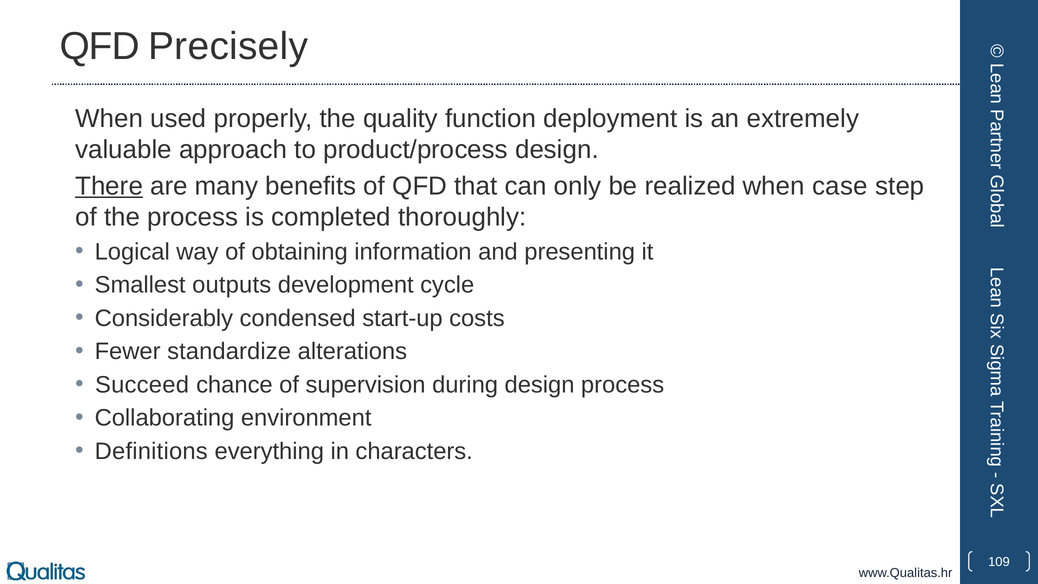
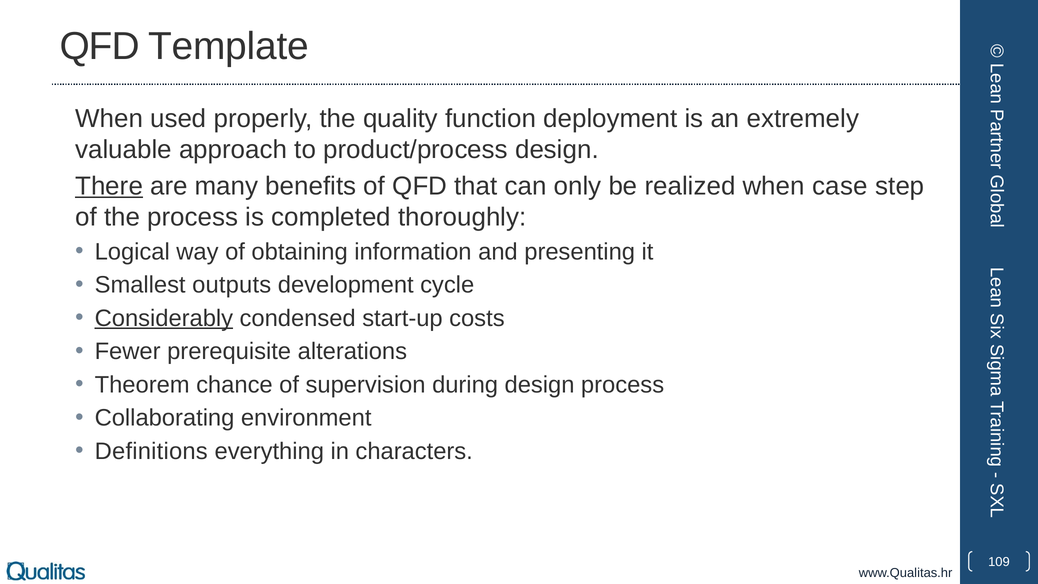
Precisely: Precisely -> Template (229, 46)
Considerably underline: none -> present (164, 318)
standardize: standardize -> prerequisite (229, 351)
Succeed: Succeed -> Theorem (142, 385)
